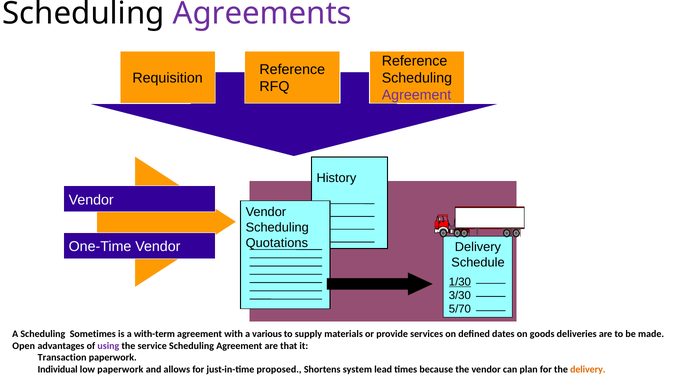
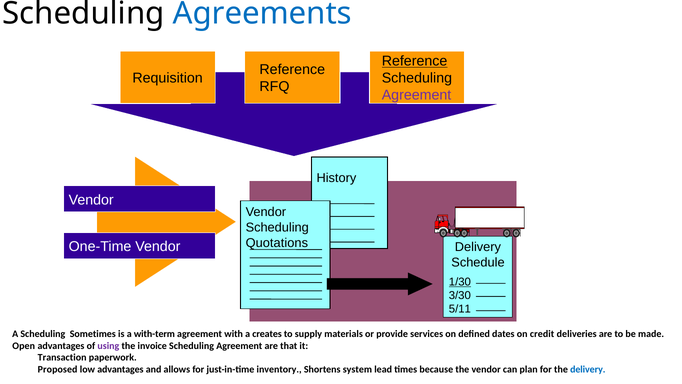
Agreements colour: purple -> blue (262, 13)
Reference underline: none -> present (415, 61)
5/70: 5/70 -> 5/11 (460, 309)
various: various -> creates (267, 333)
goods: goods -> credit (542, 333)
service: service -> invoice (152, 345)
Individual: Individual -> Proposed (58, 369)
low paperwork: paperwork -> advantages (120, 369)
proposed: proposed -> inventory (279, 369)
delivery colour: orange -> blue (588, 369)
